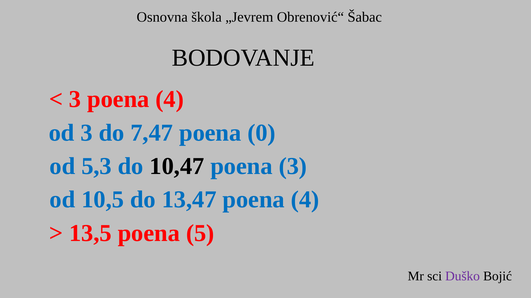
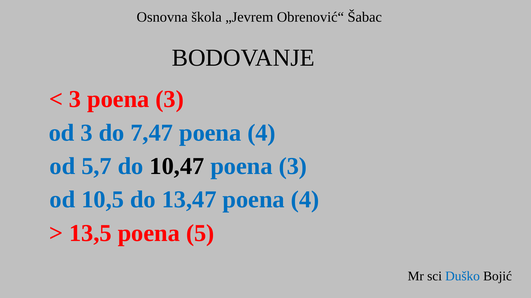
3 poena 4: 4 -> 3 (170, 99)
7,47 poena 0: 0 -> 4 (262, 133)
5,3: 5,3 -> 5,7 (97, 167)
Duško colour: purple -> blue (463, 277)
